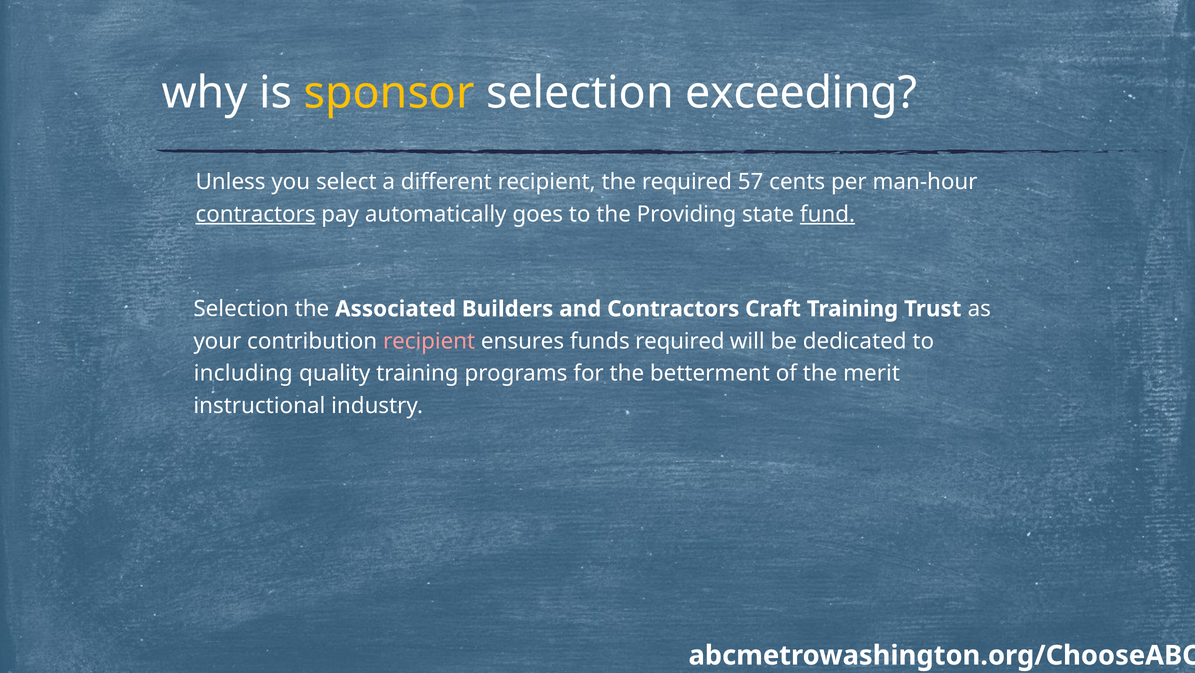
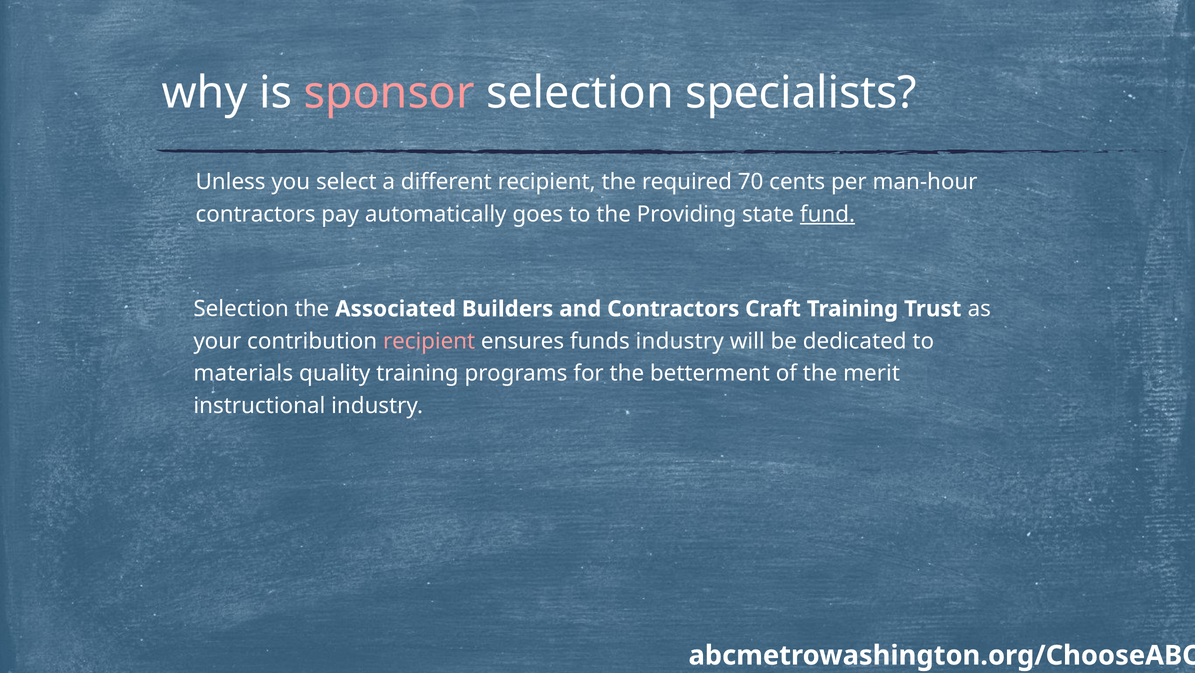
sponsor colour: yellow -> pink (389, 93)
exceeding: exceeding -> specialists (801, 93)
57: 57 -> 70 (751, 182)
contractors underline: present -> none (256, 214)
funds required: required -> industry (680, 341)
including: including -> materials (243, 373)
